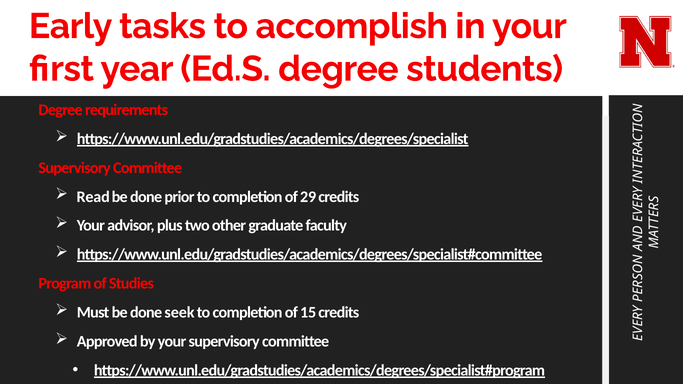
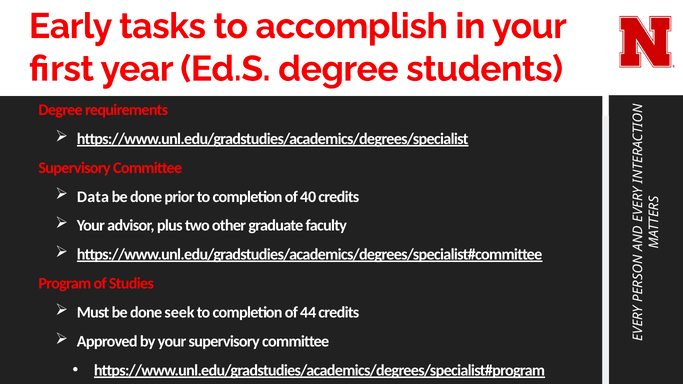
Read: Read -> Data (93, 197)
29: 29 -> 40 (308, 197)
15: 15 -> 44 (308, 313)
